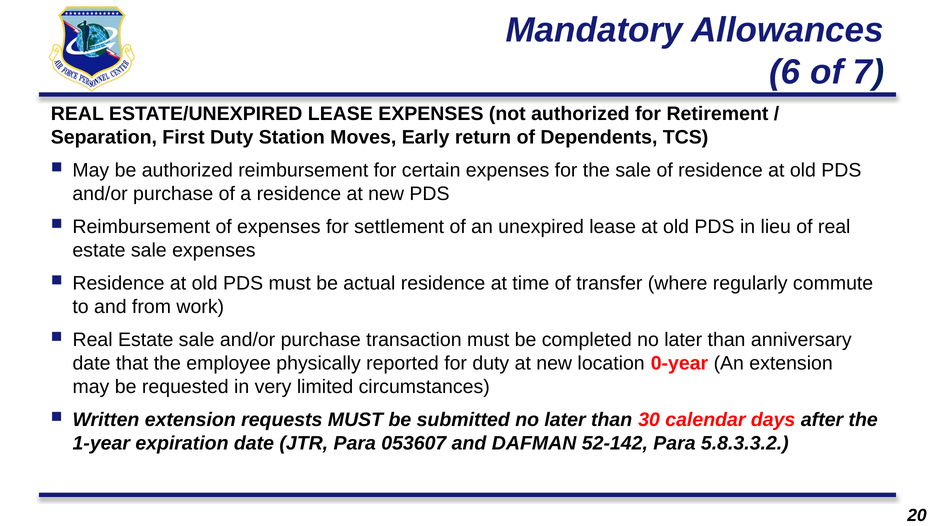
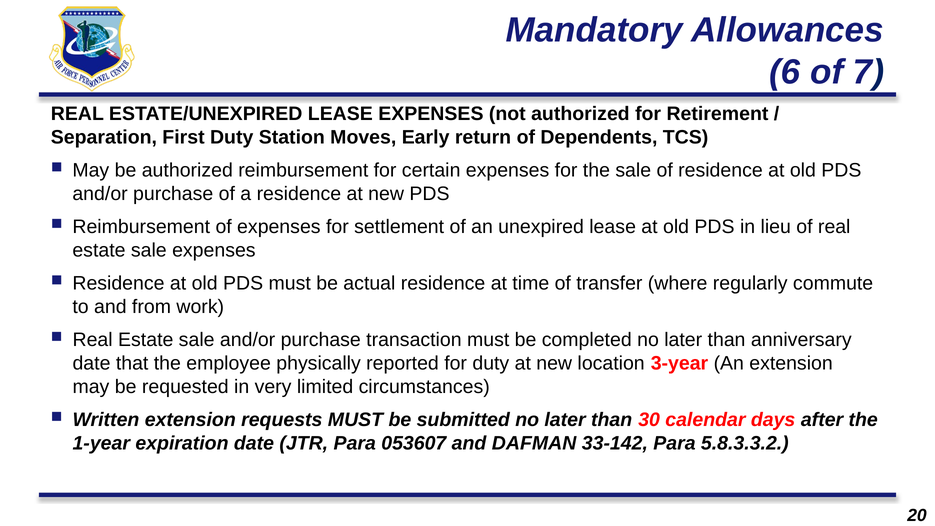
0-year: 0-year -> 3-year (679, 363)
52-142: 52-142 -> 33-142 (615, 443)
